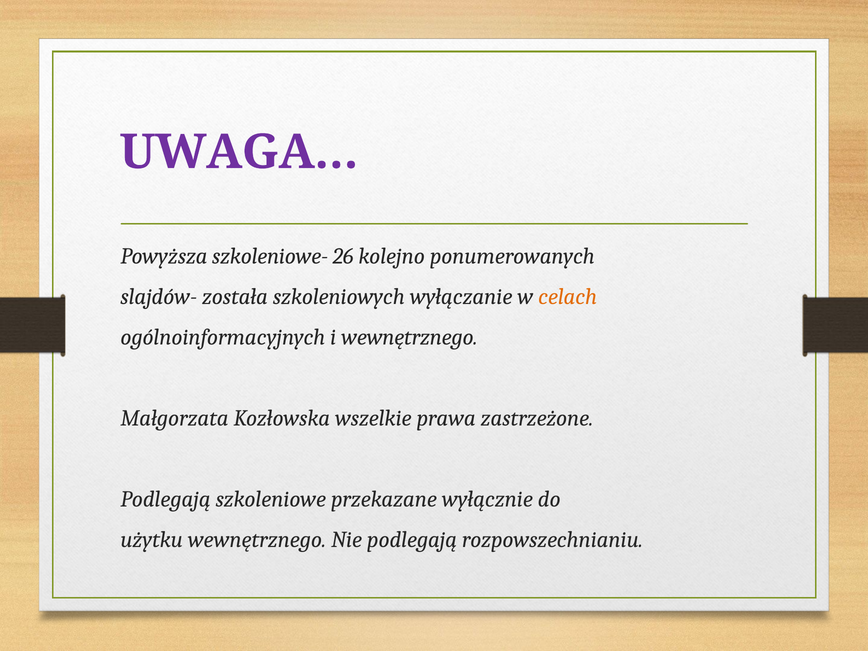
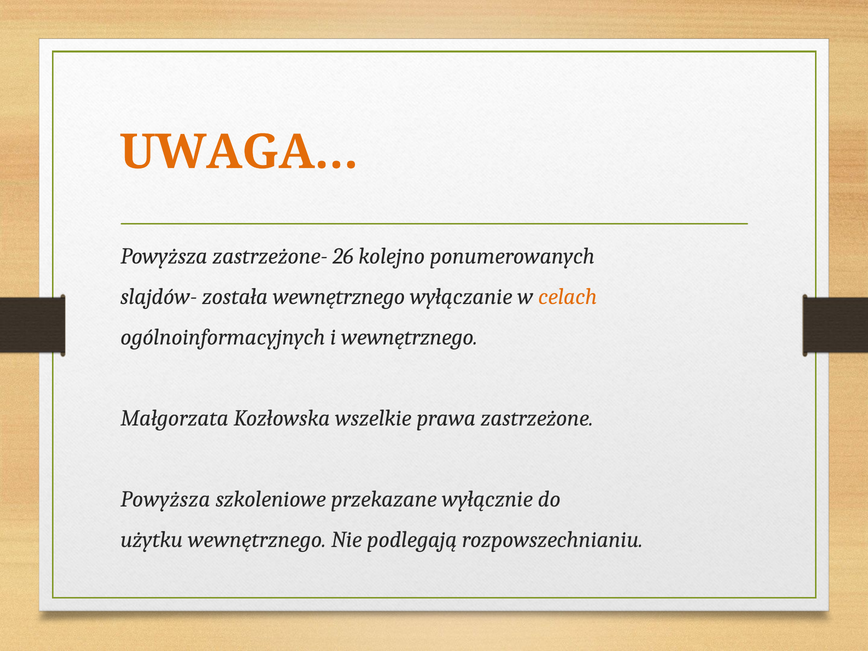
UWAGA… colour: purple -> orange (239, 152)
szkoleniowe-: szkoleniowe- -> zastrzeżone- (270, 256)
została szkoleniowych: szkoleniowych -> wewnętrznego (339, 297)
Podlegają: Podlegają -> Powyższa (165, 499)
